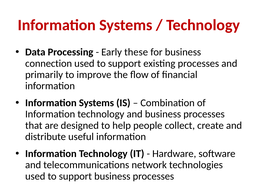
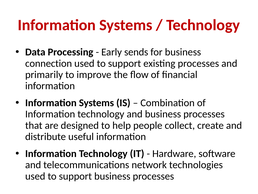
these: these -> sends (136, 52)
